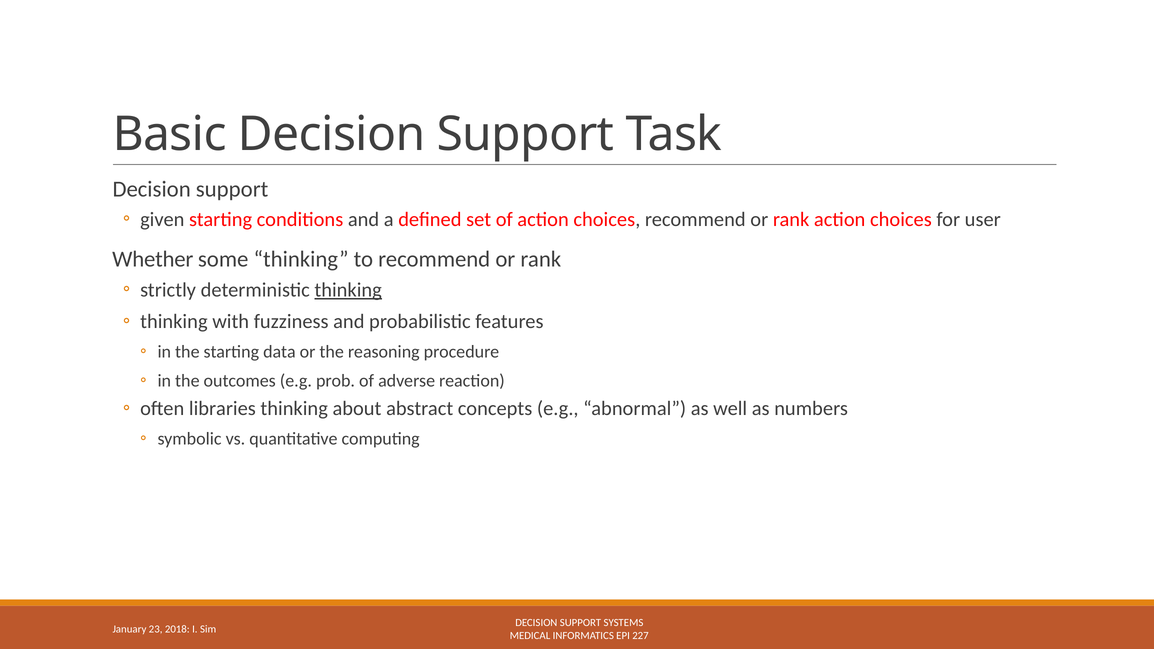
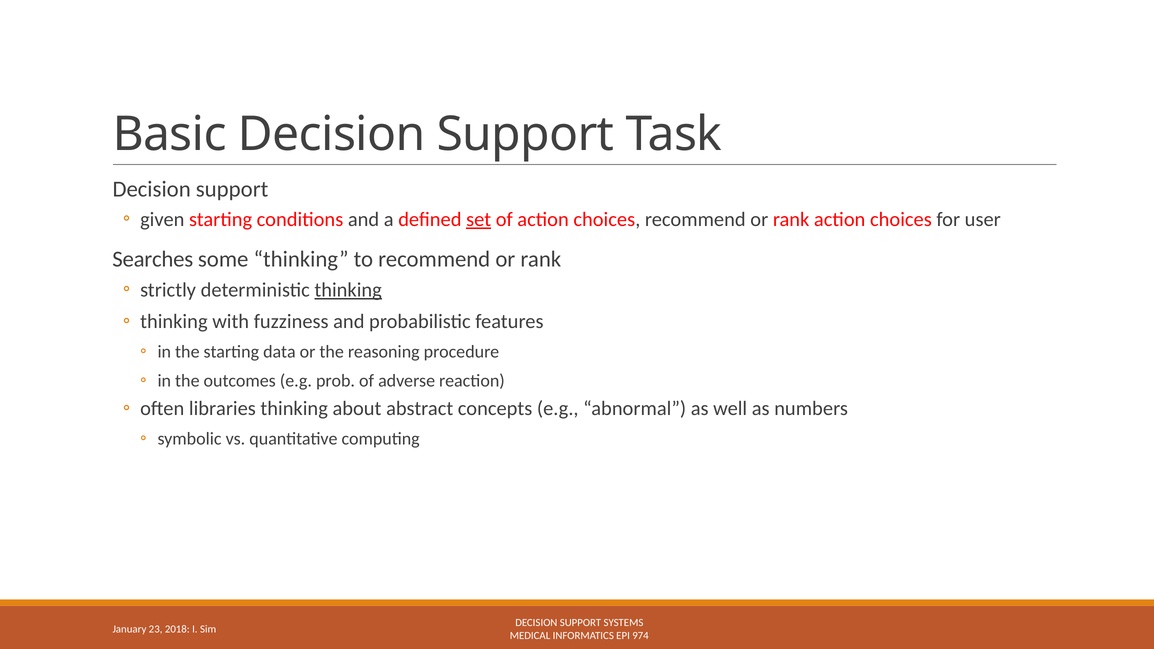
set underline: none -> present (479, 219)
Whether: Whether -> Searches (153, 260)
227: 227 -> 974 (640, 636)
